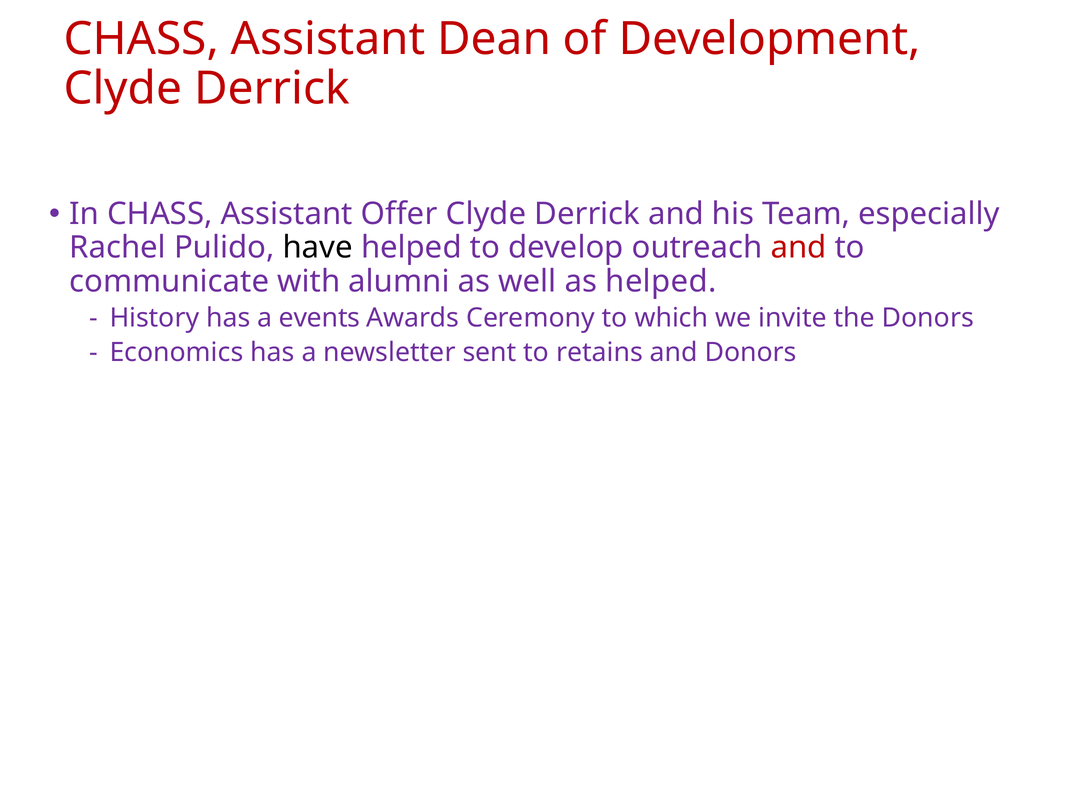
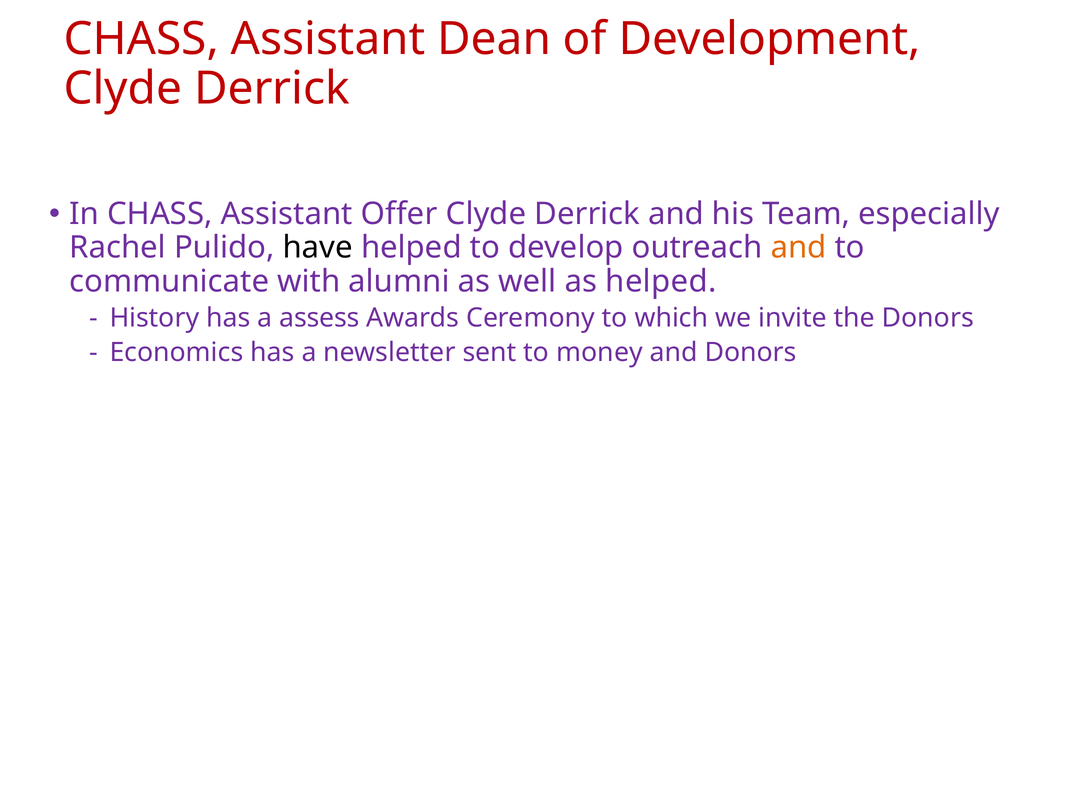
and colour: red -> orange (799, 248)
events: events -> assess (320, 318)
retains: retains -> money (599, 353)
